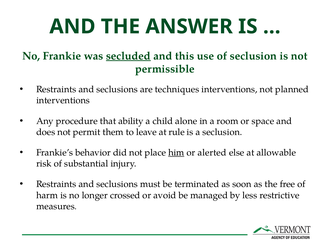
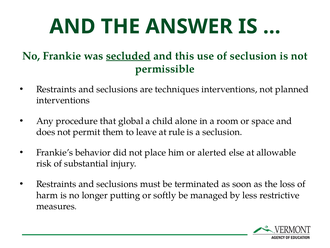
ability: ability -> global (131, 121)
him underline: present -> none (176, 152)
free: free -> loss (287, 184)
crossed: crossed -> putting (125, 195)
avoid: avoid -> softly (165, 195)
